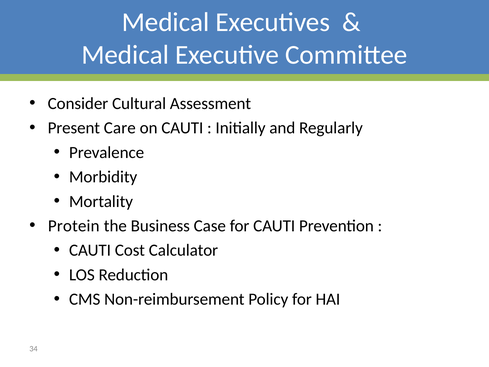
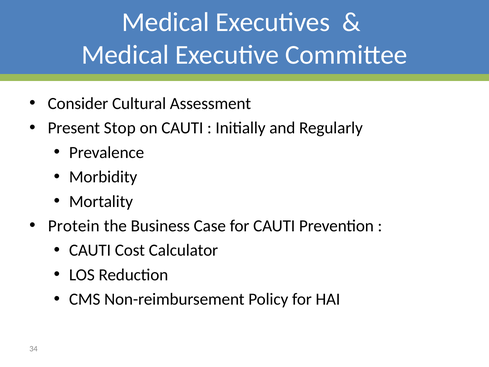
Care: Care -> Stop (120, 128)
